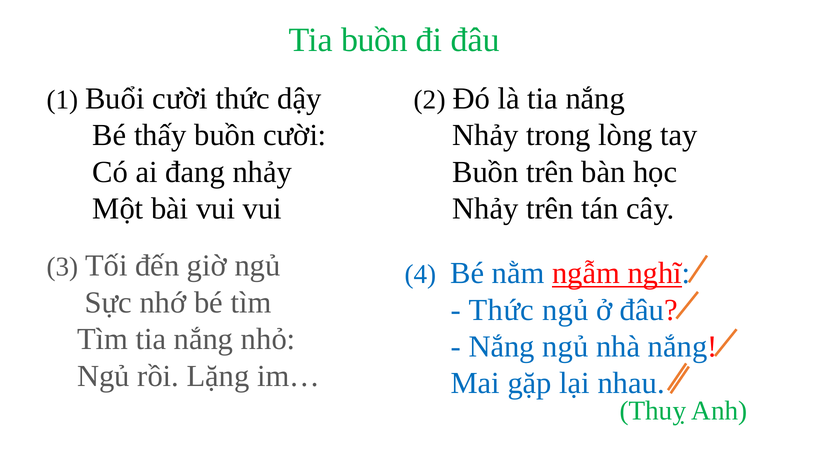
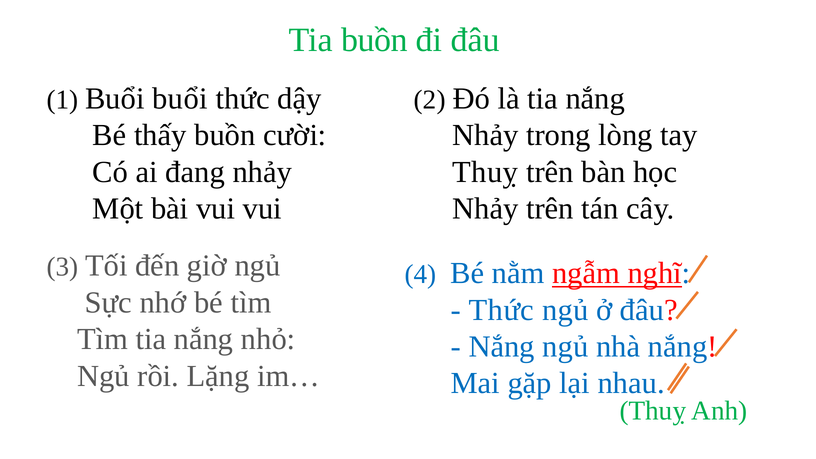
Buổi cười: cười -> buổi (180, 98)
Buồn: Buồn -> Thuỵ (485, 172)
